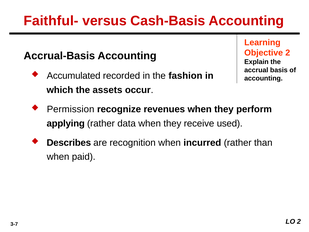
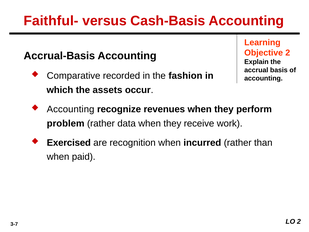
Accumulated: Accumulated -> Comparative (74, 76)
Permission: Permission -> Accounting (71, 109)
applying: applying -> problem (66, 123)
used: used -> work (230, 123)
Describes: Describes -> Exercised (69, 143)
